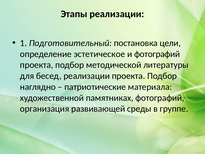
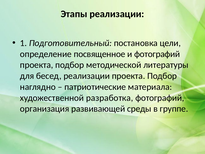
эстетическое: эстетическое -> посвященное (99, 54)
памятниках: памятниках -> разработка (110, 98)
